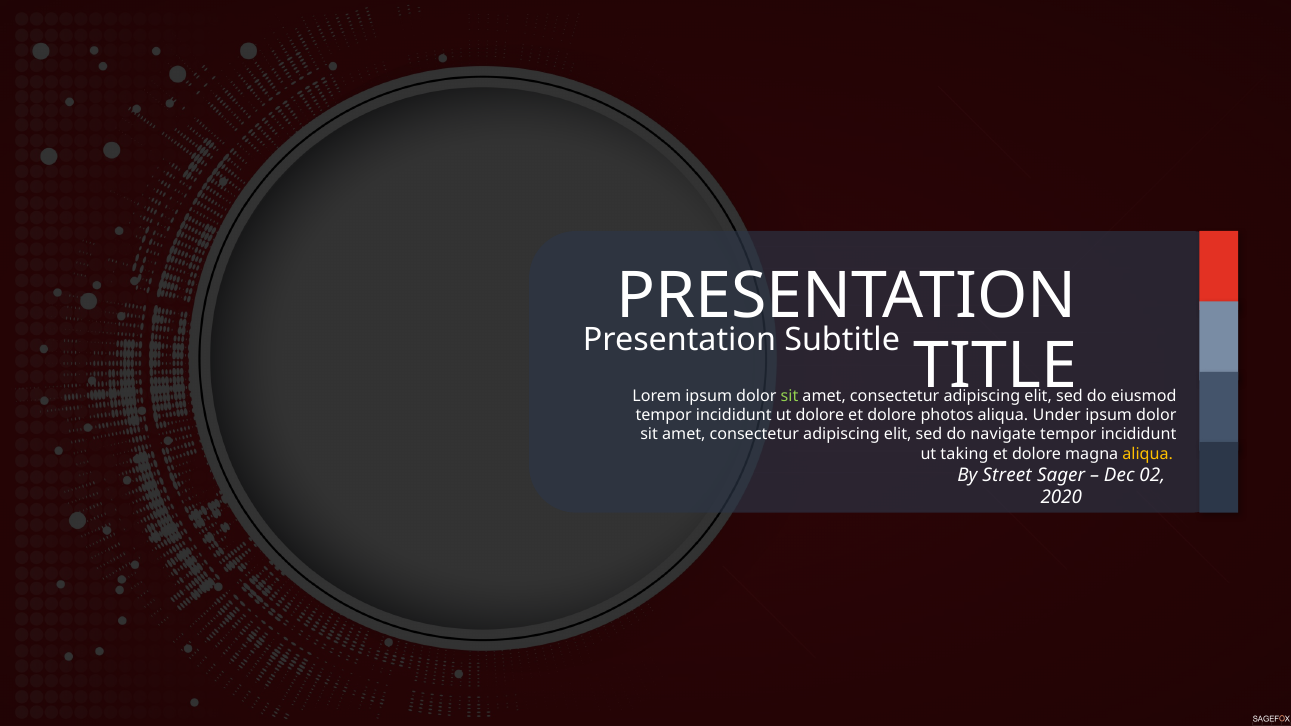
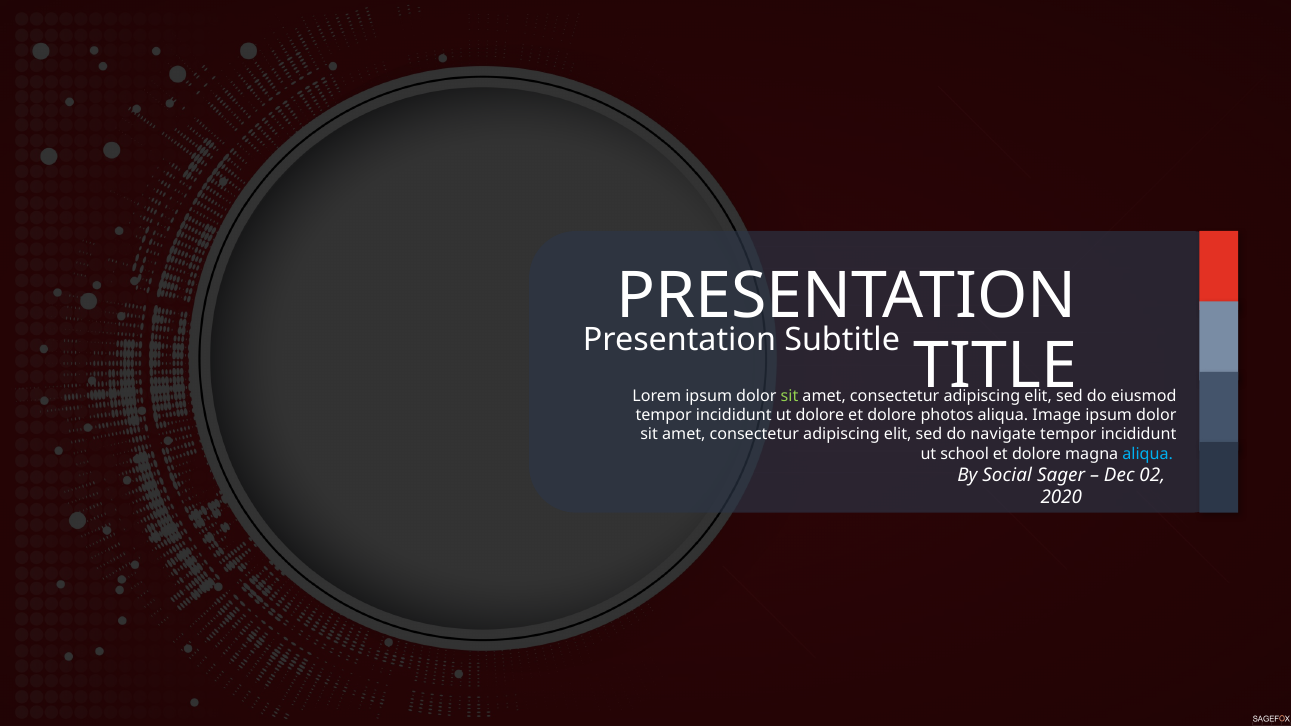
Under: Under -> Image (1057, 415)
taking: taking -> school (965, 454)
aliqua colour: yellow -> light blue (1148, 454)
Street: Street -> Social (1007, 475)
